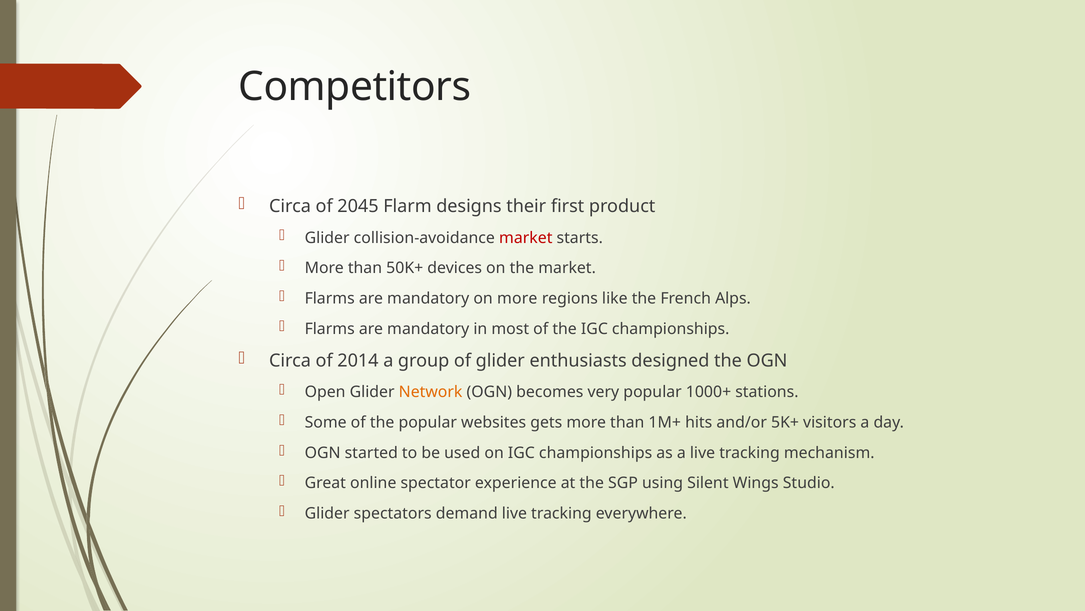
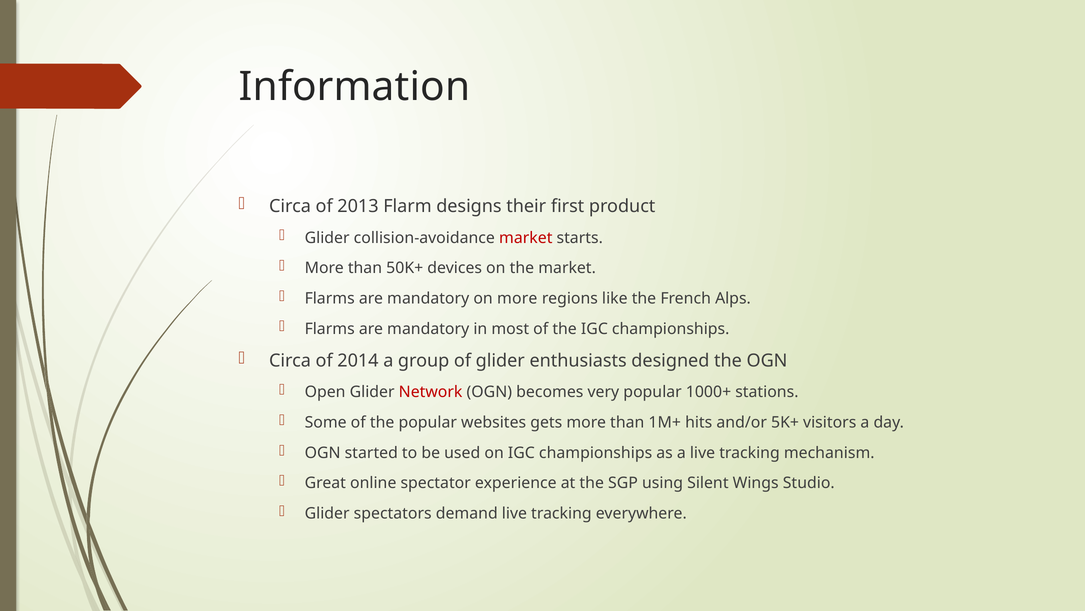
Competitors: Competitors -> Information (355, 87)
2045: 2045 -> 2013 (358, 206)
Network colour: orange -> red (431, 392)
